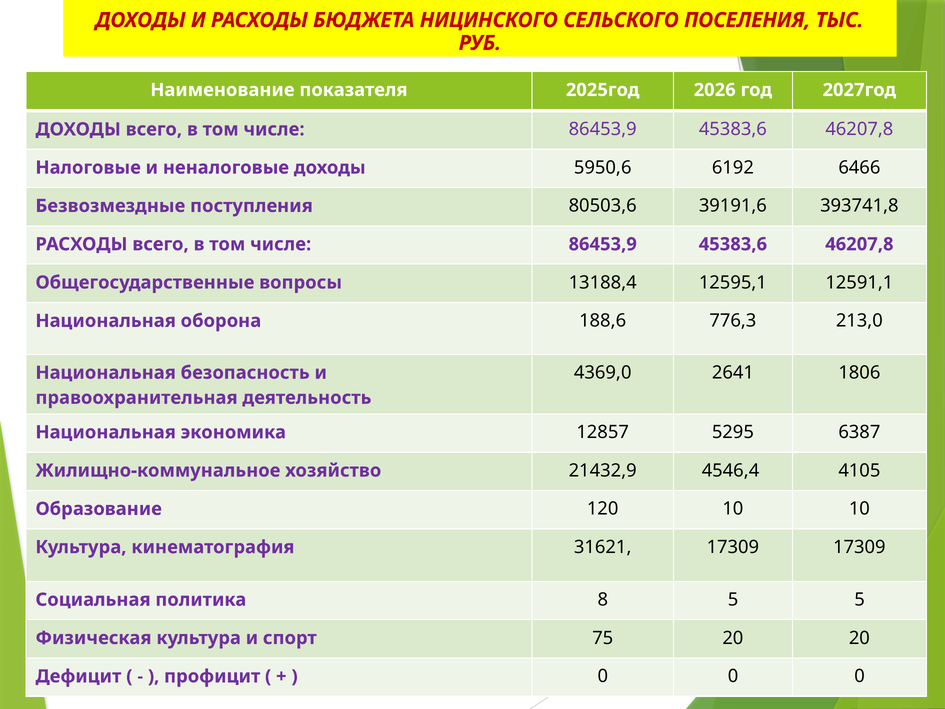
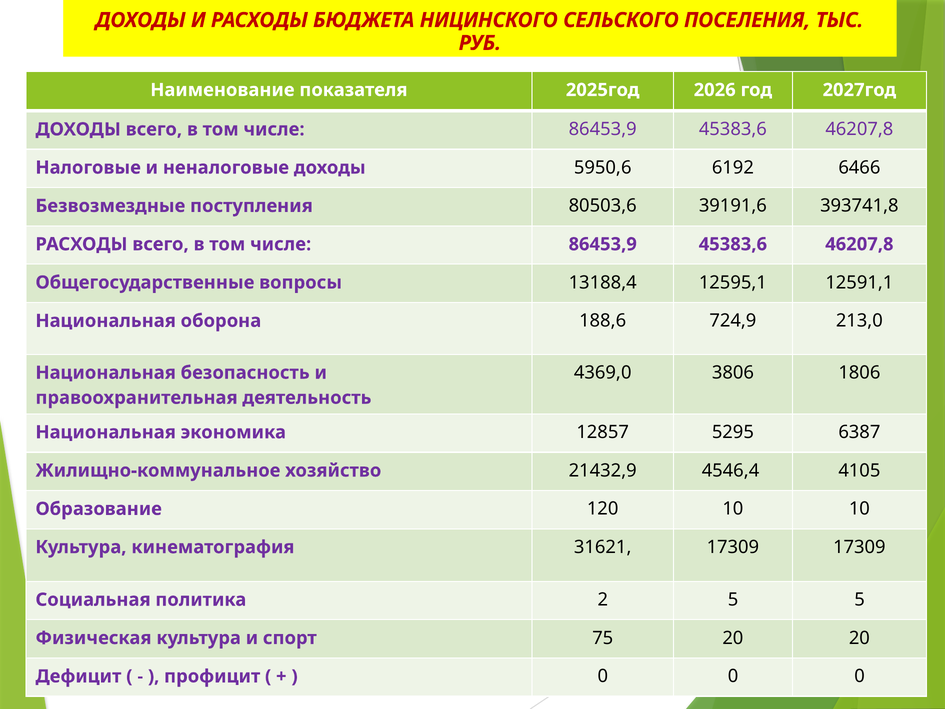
776,3: 776,3 -> 724,9 (733, 321)
2641: 2641 -> 3806 (733, 373)
8: 8 -> 2 (603, 600)
